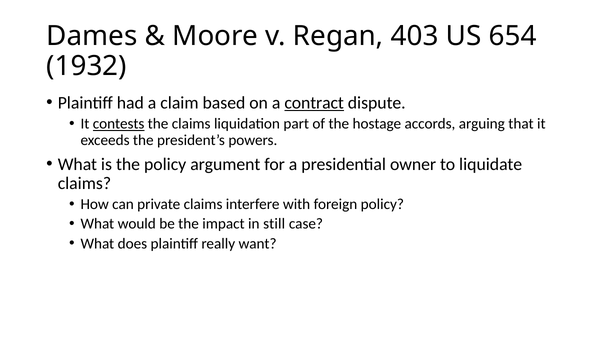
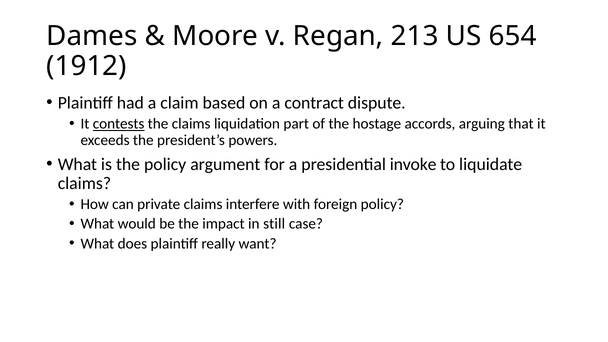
403: 403 -> 213 (415, 36)
1932: 1932 -> 1912 (87, 66)
contract underline: present -> none (314, 103)
owner: owner -> invoke (413, 164)
